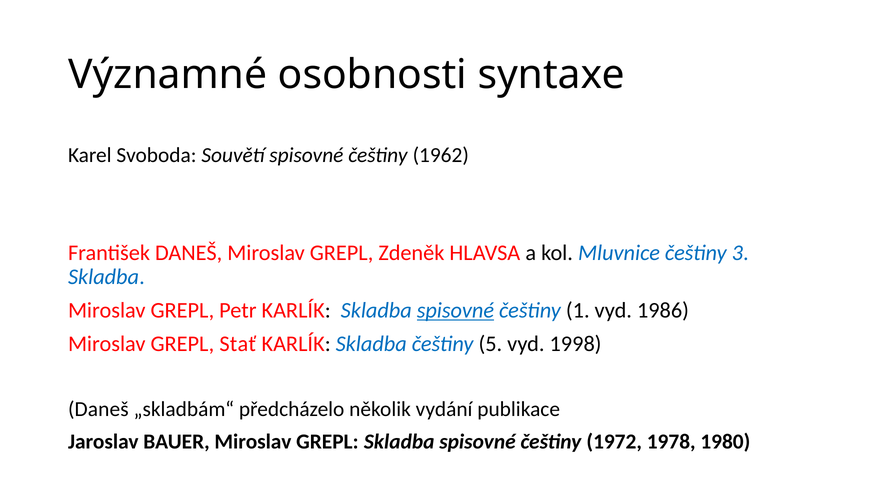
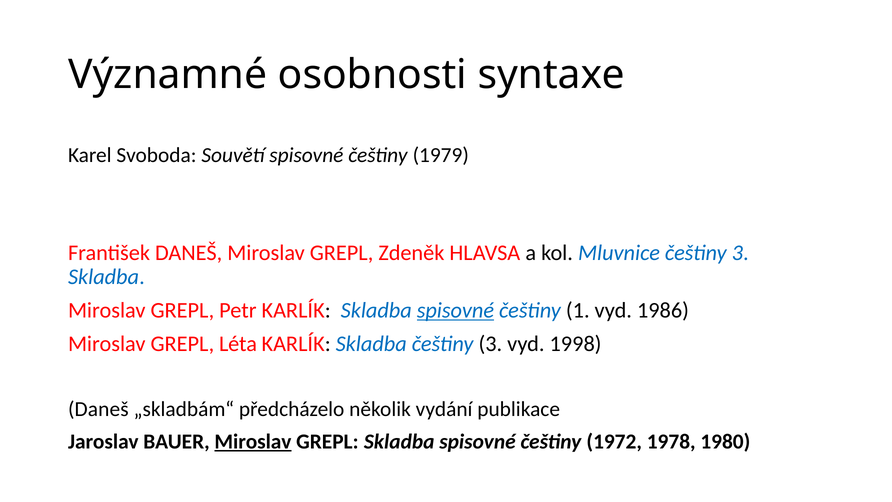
1962: 1962 -> 1979 (441, 155)
Stať: Stať -> Léta (238, 344)
Skladba češtiny 5: 5 -> 3 (490, 344)
Miroslav underline: none -> present (253, 441)
